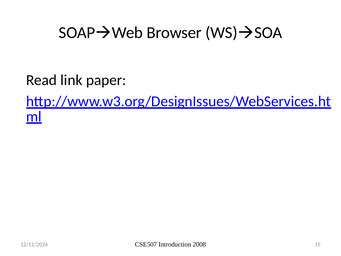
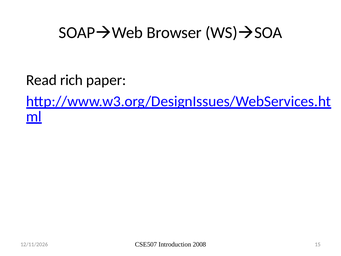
link: link -> rich (72, 80)
